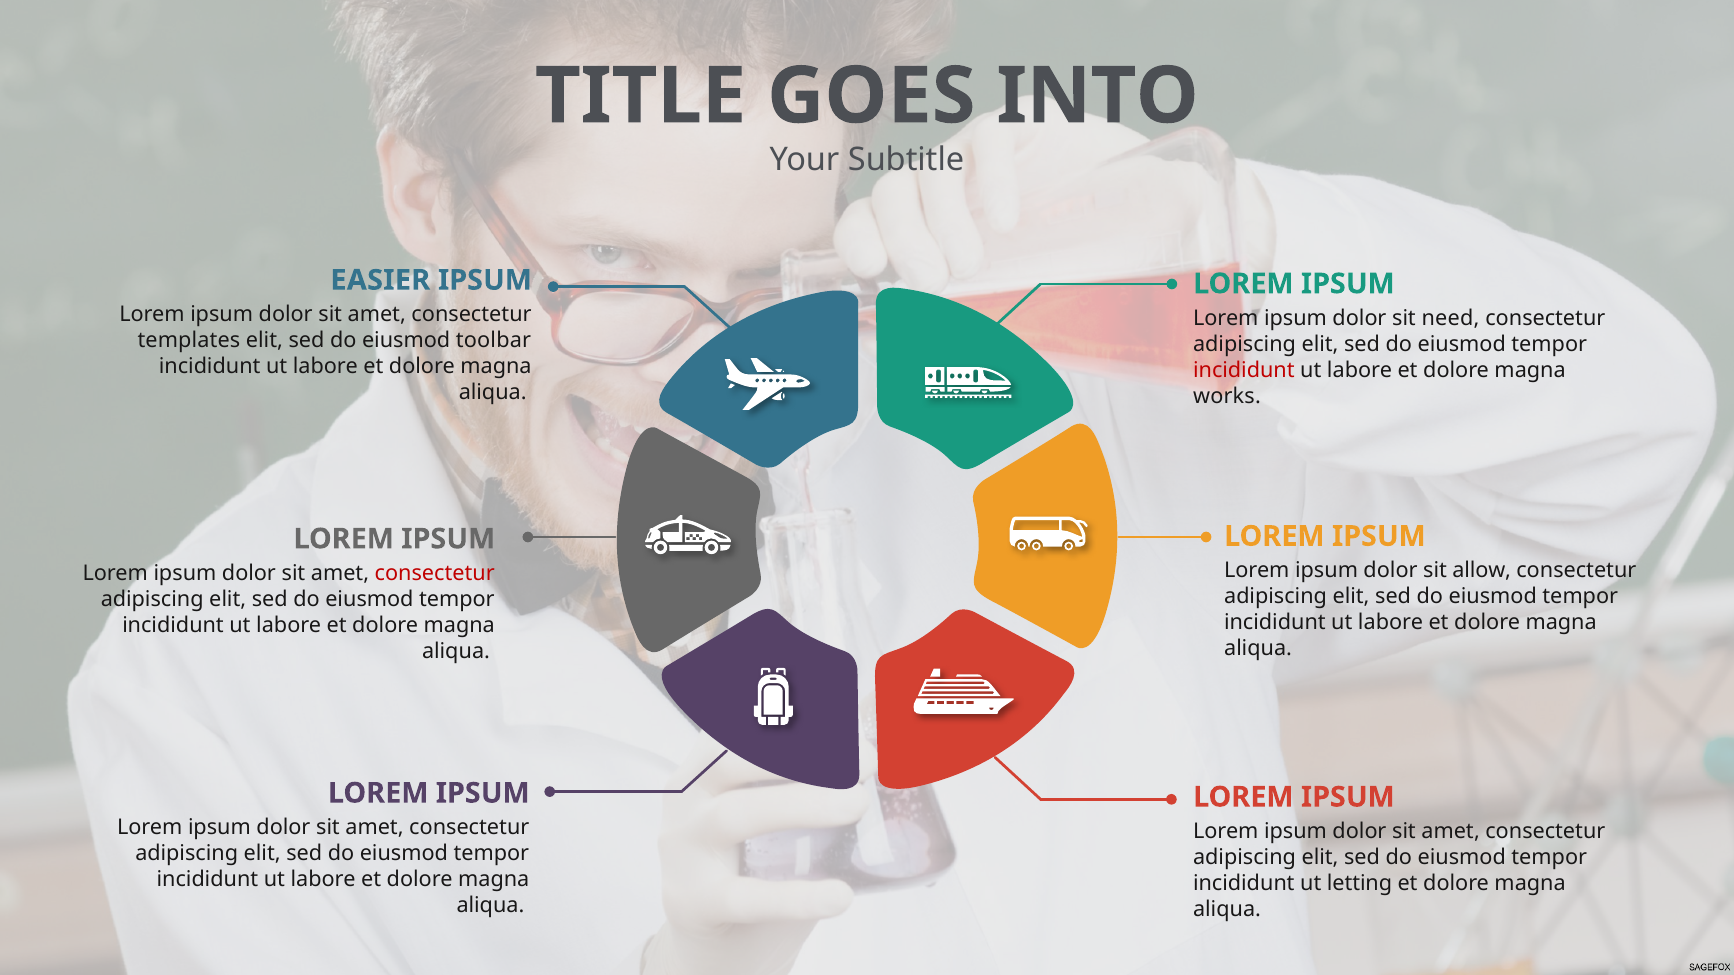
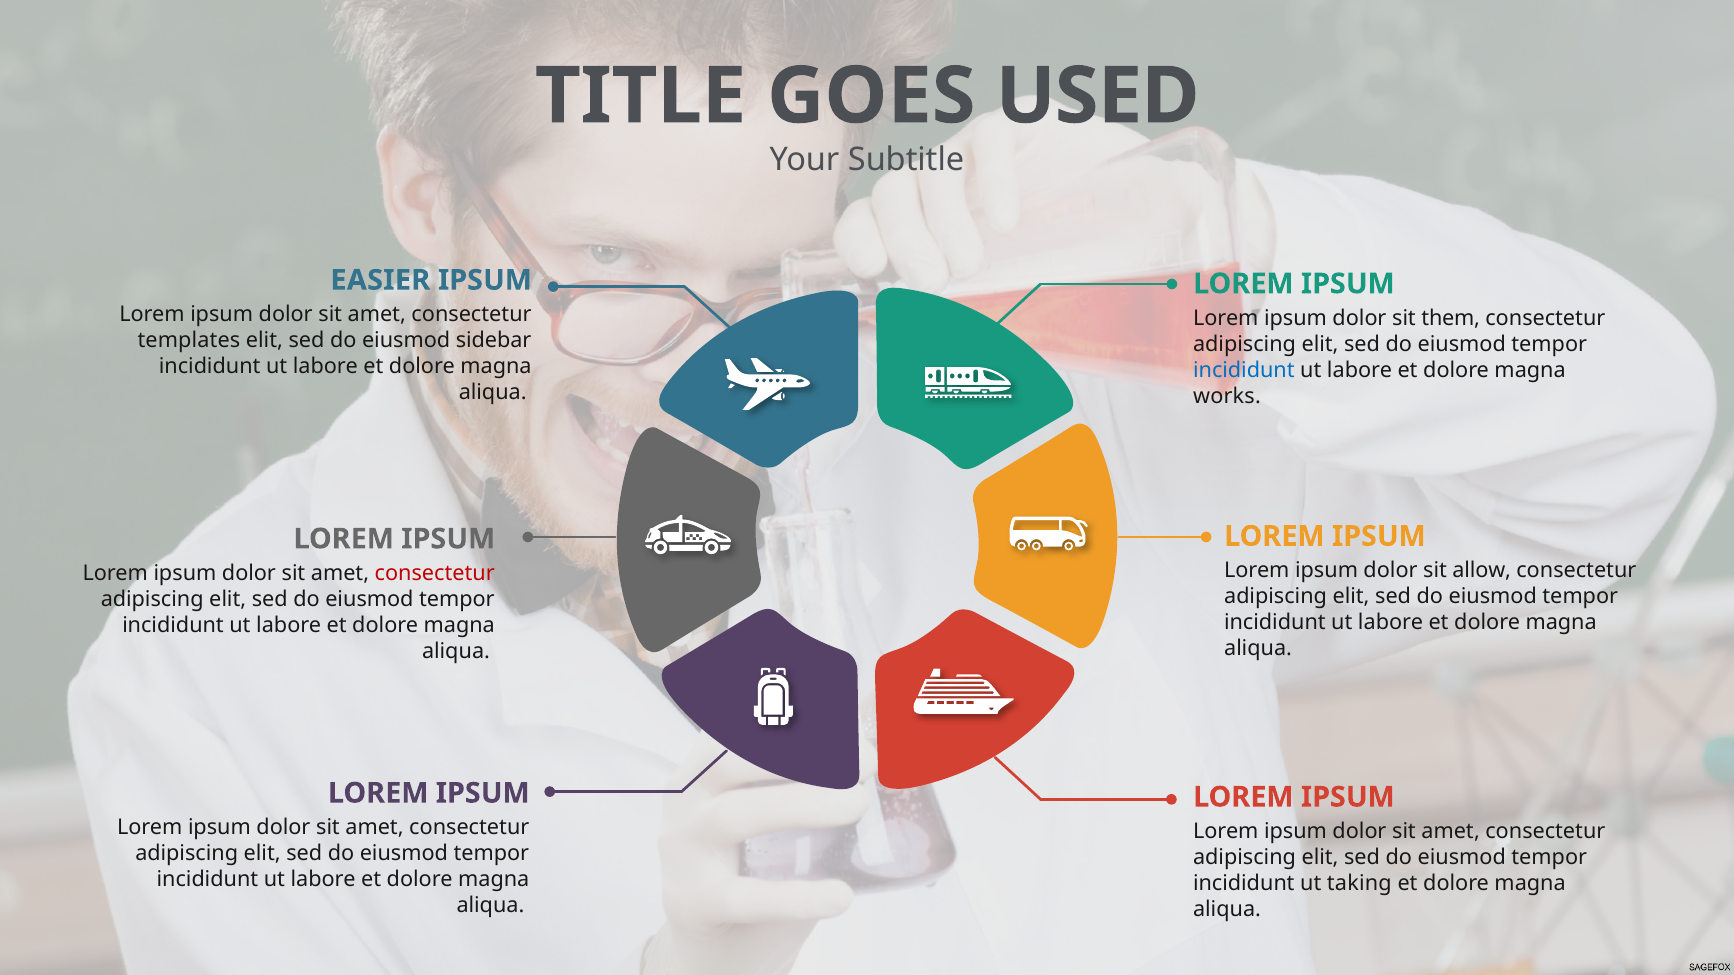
INTO: INTO -> USED (1098, 96)
need: need -> them (1451, 318)
toolbar: toolbar -> sidebar (494, 340)
incididunt colour: red -> blue (1244, 370)
letting: letting -> taking (1359, 884)
